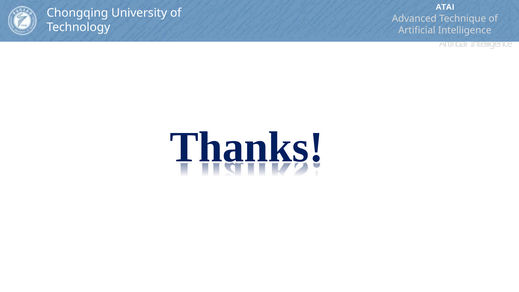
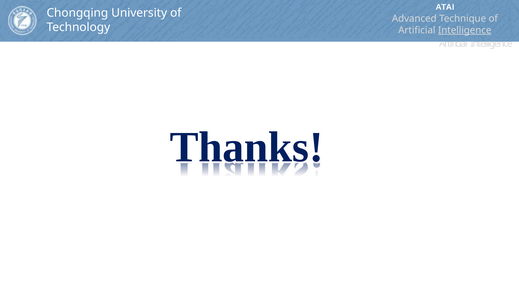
Intelligence underline: none -> present (465, 30)
